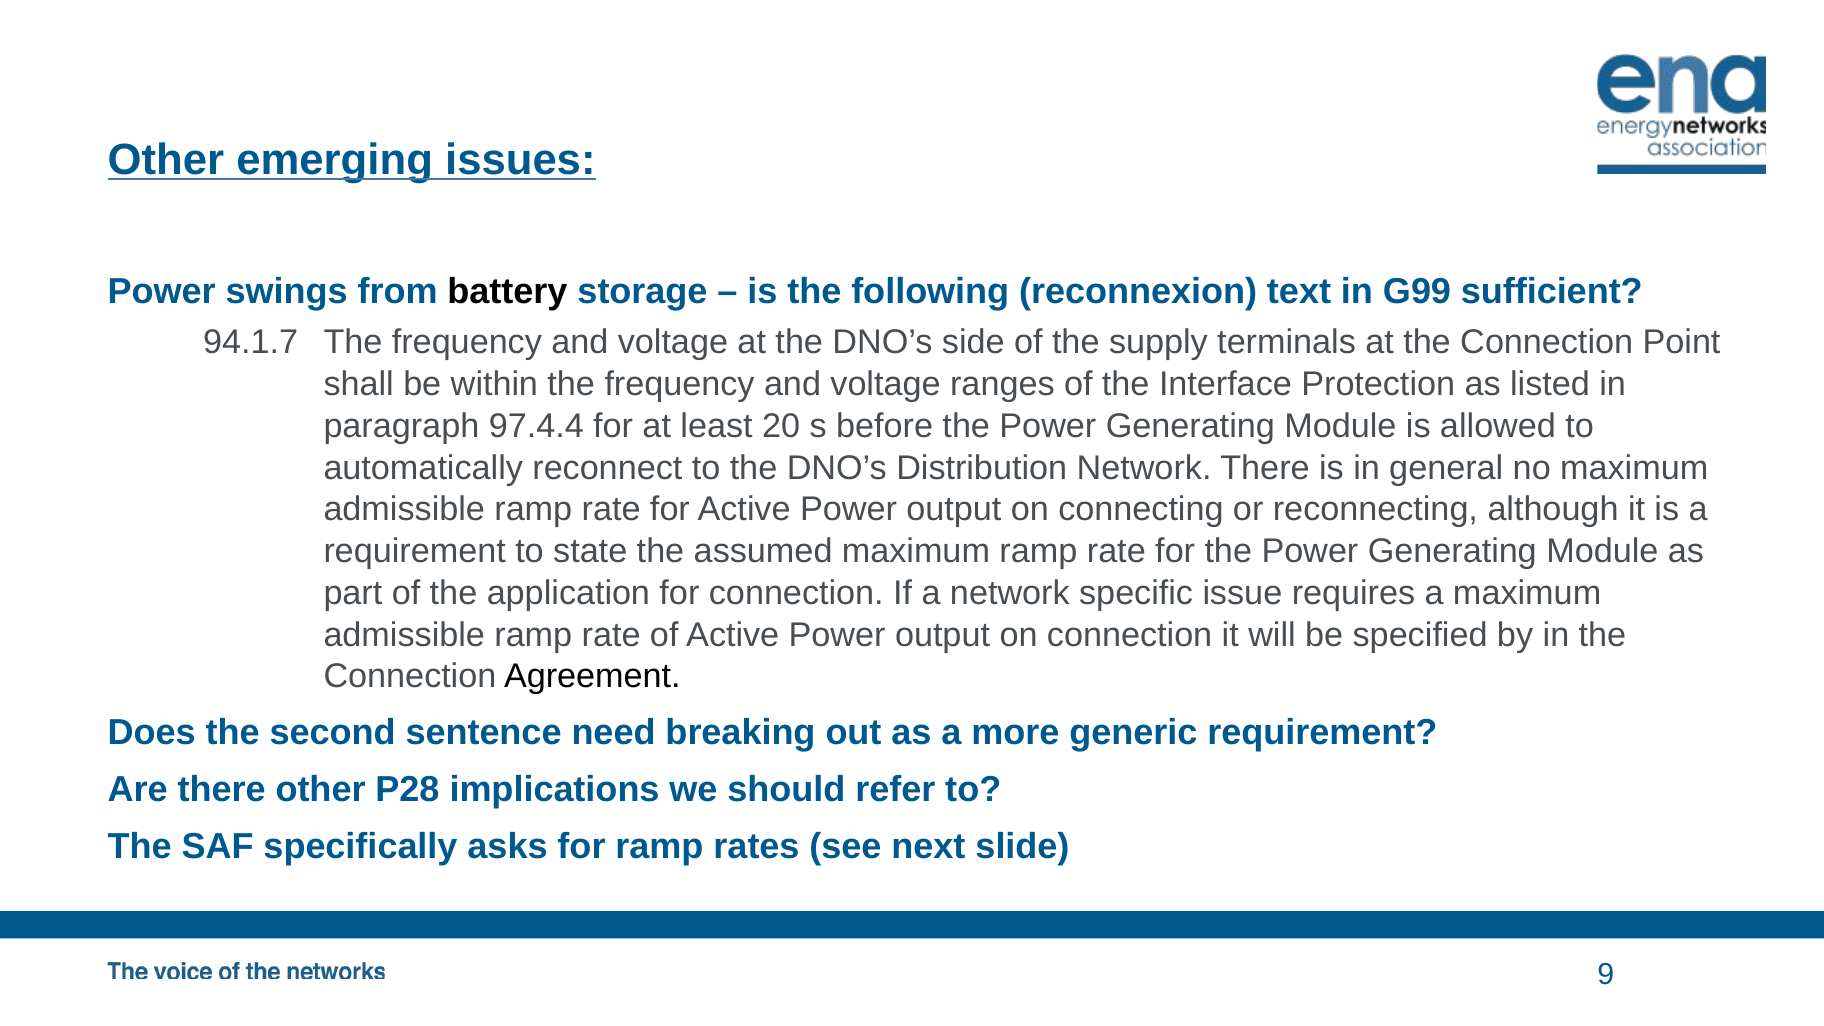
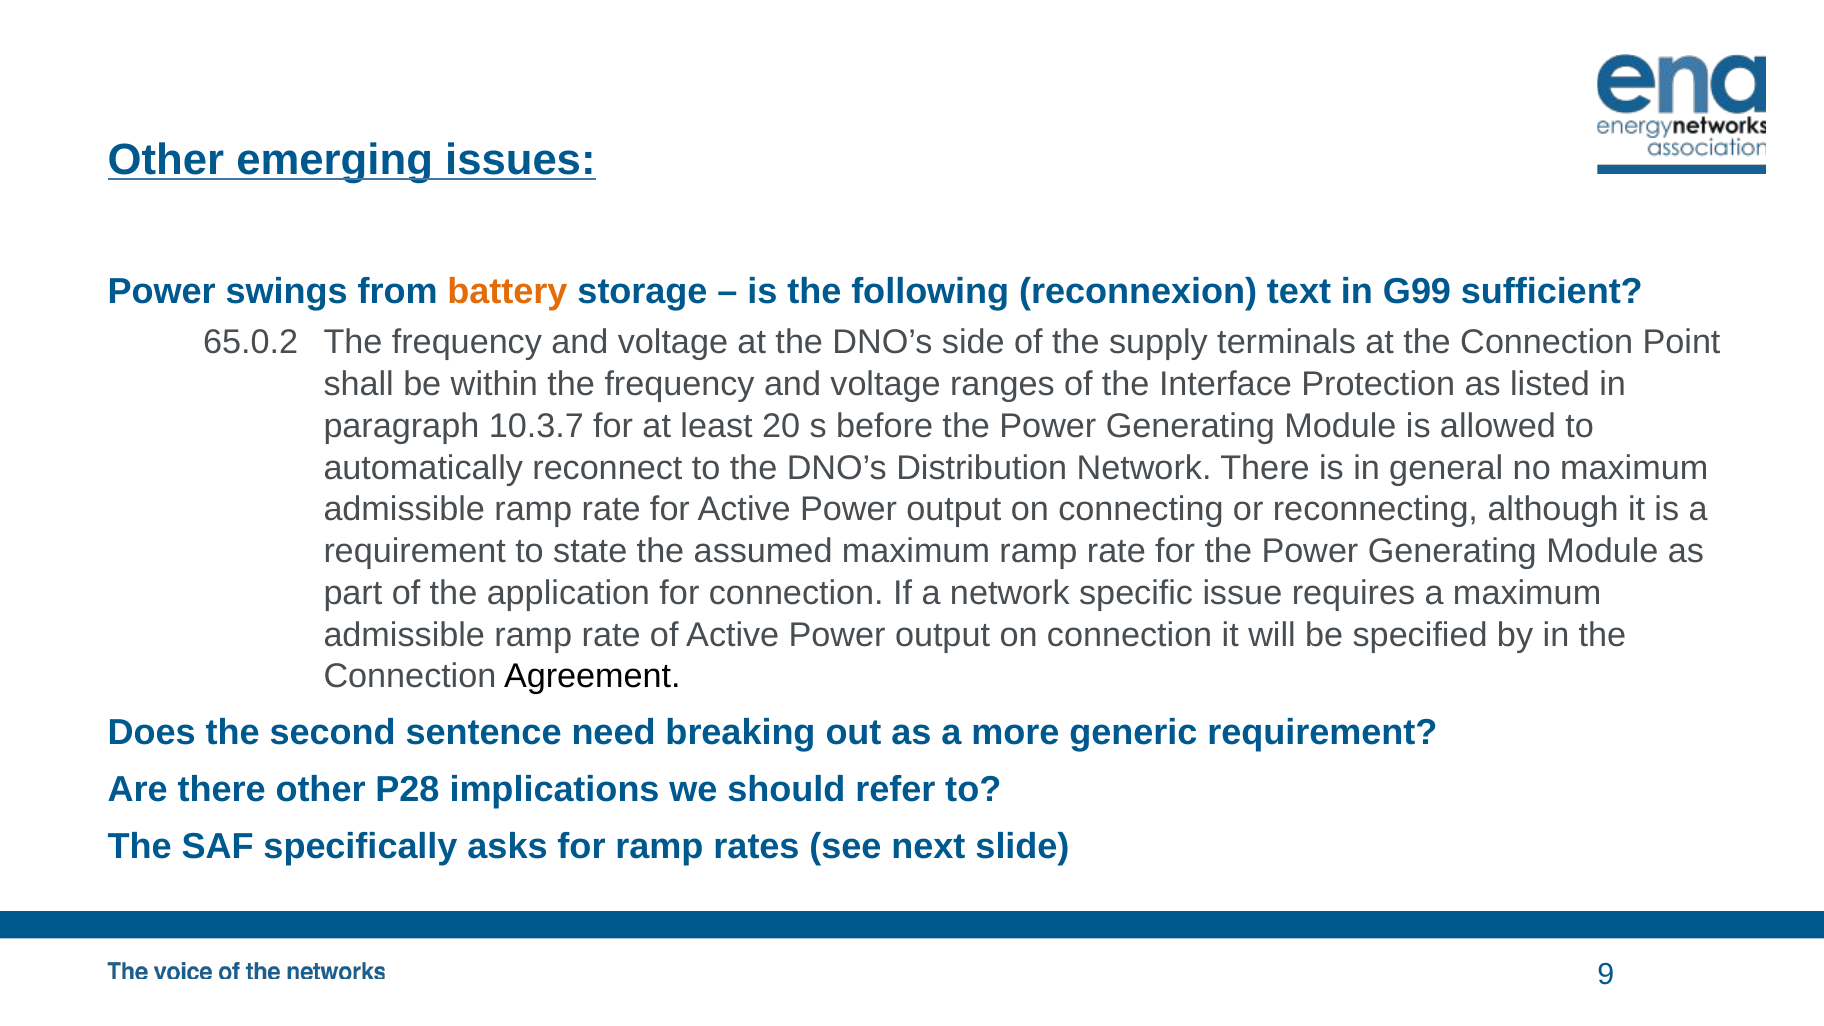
battery colour: black -> orange (508, 292)
94.1.7: 94.1.7 -> 65.0.2 (251, 342)
97.4.4: 97.4.4 -> 10.3.7 (536, 426)
